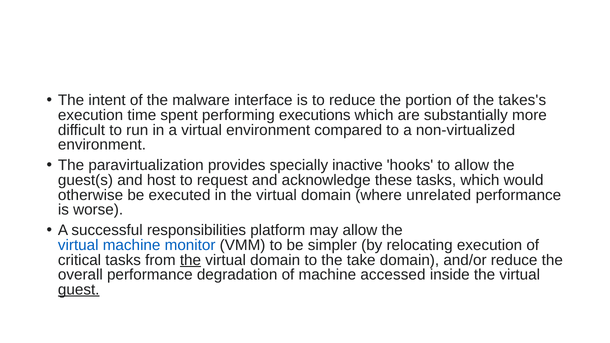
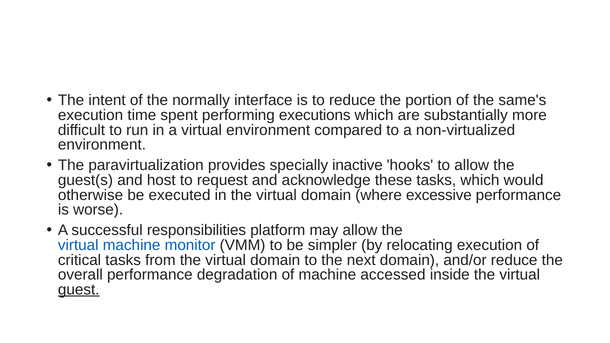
malware: malware -> normally (201, 100)
takes's: takes's -> same's (522, 100)
unrelated: unrelated -> excessive (439, 195)
the underline: present -> none (190, 260)
take: take -> next (361, 260)
